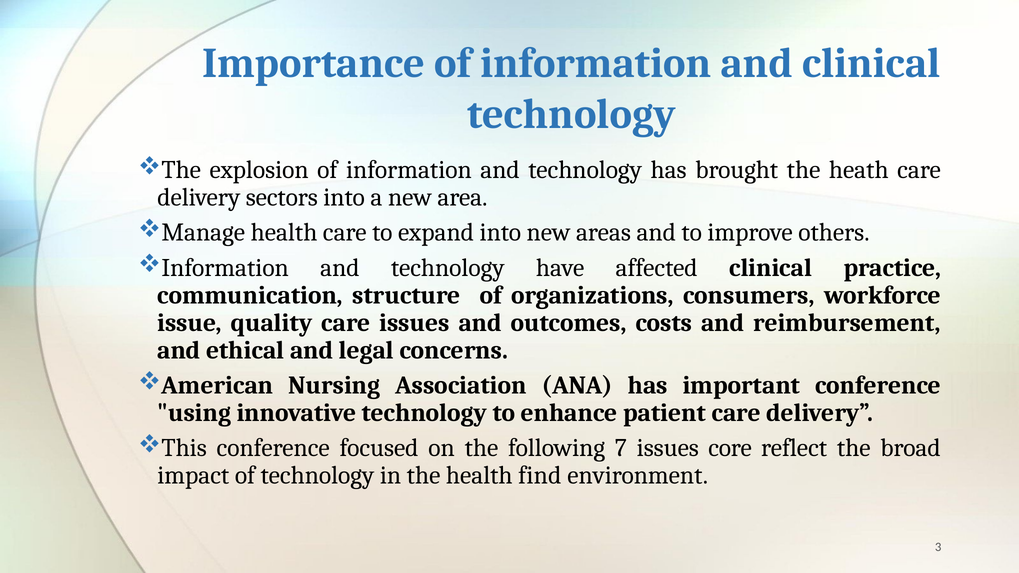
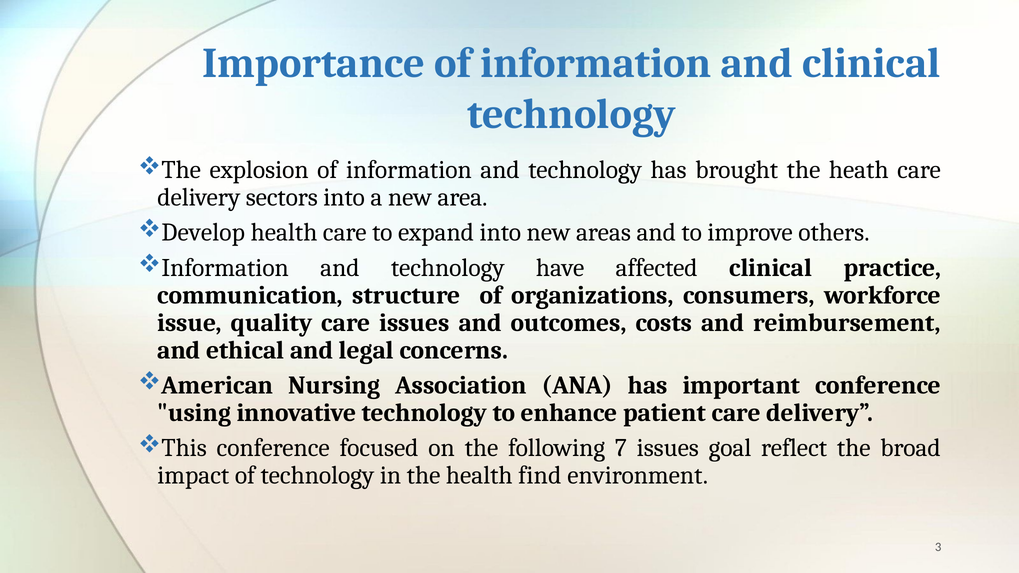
Manage: Manage -> Develop (203, 233)
core: core -> goal (730, 448)
